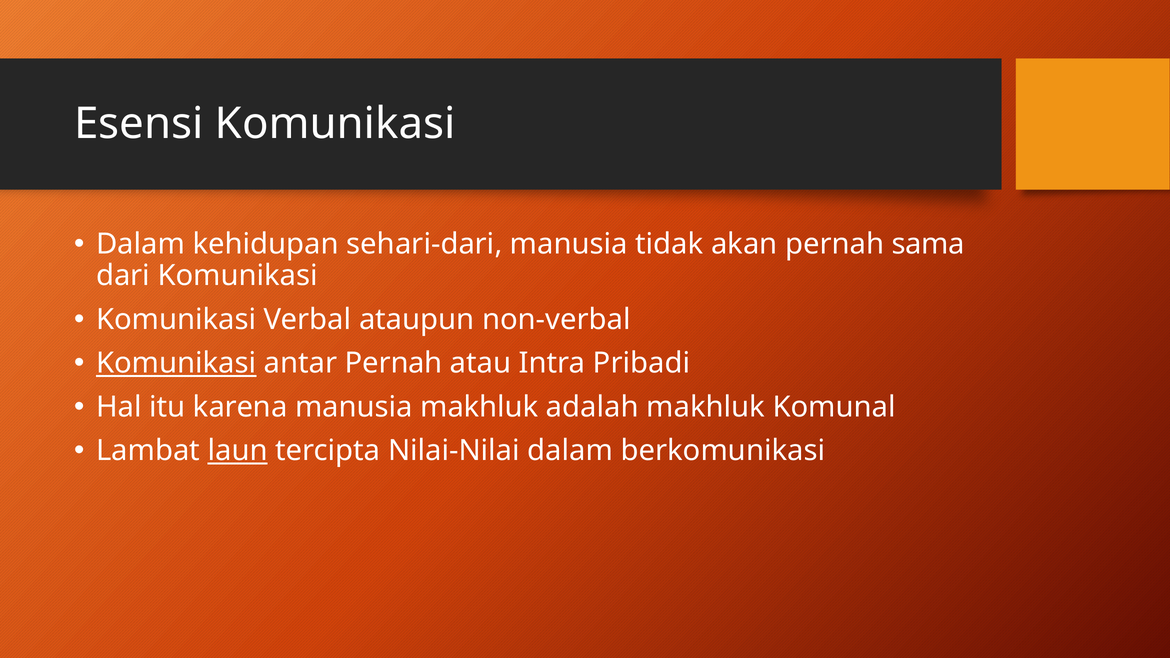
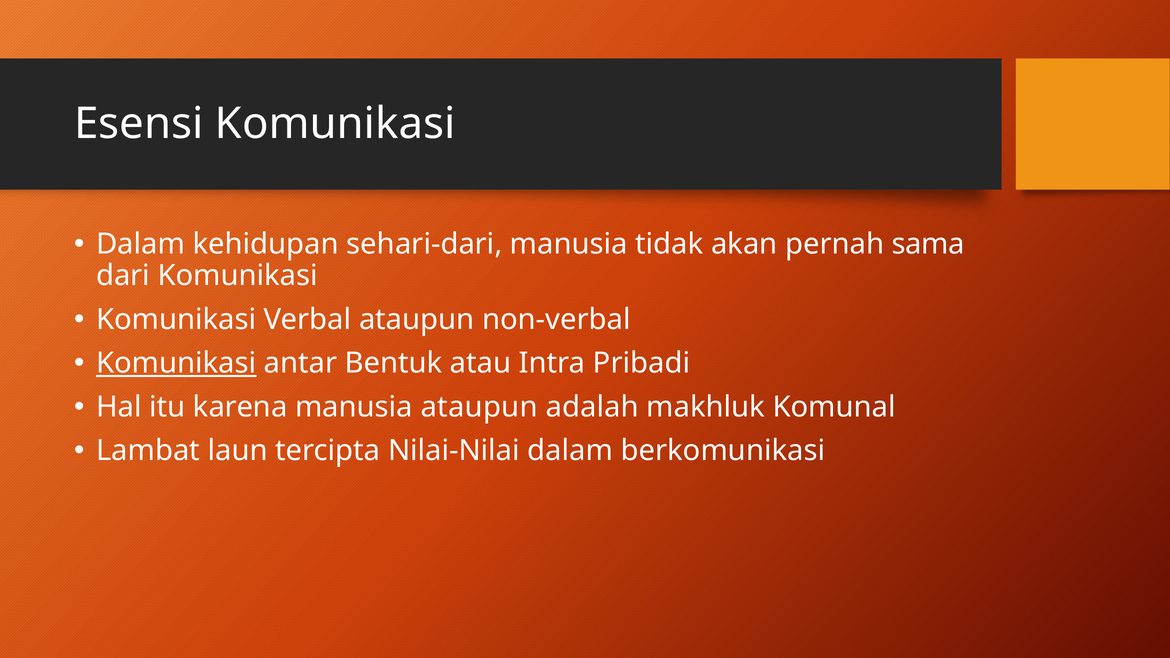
antar Pernah: Pernah -> Bentuk (394, 363)
manusia makhluk: makhluk -> ataupun (479, 407)
laun underline: present -> none (238, 451)
